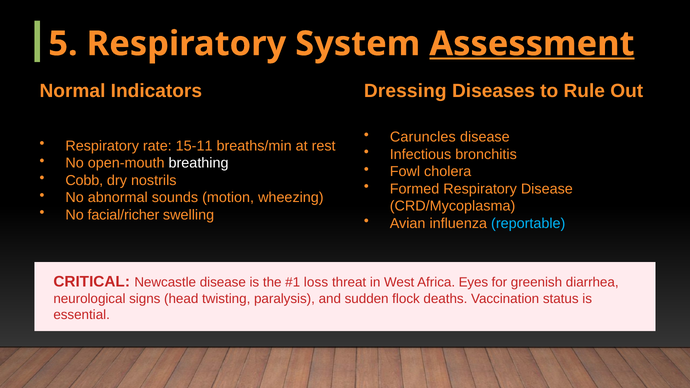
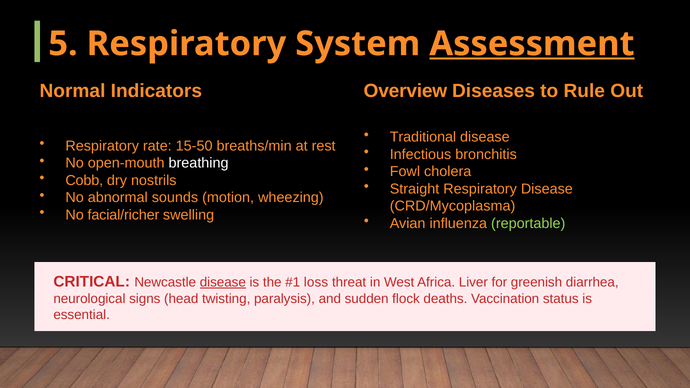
Dressing: Dressing -> Overview (405, 91)
Caruncles: Caruncles -> Traditional (423, 137)
15-11: 15-11 -> 15-50 (194, 146)
Formed: Formed -> Straight (415, 189)
reportable colour: light blue -> light green (528, 224)
disease underline: none -> present (223, 282)
Eyes: Eyes -> Liver (473, 282)
